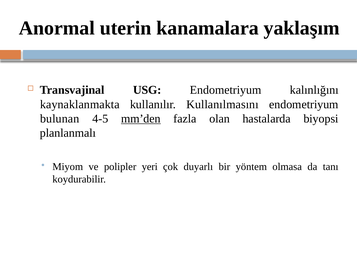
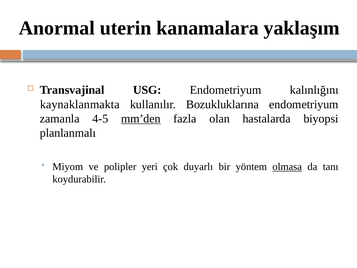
Kullanılmasını: Kullanılmasını -> Bozukluklarına (223, 104)
bulunan: bulunan -> zamanla (60, 119)
olmasa underline: none -> present (287, 167)
